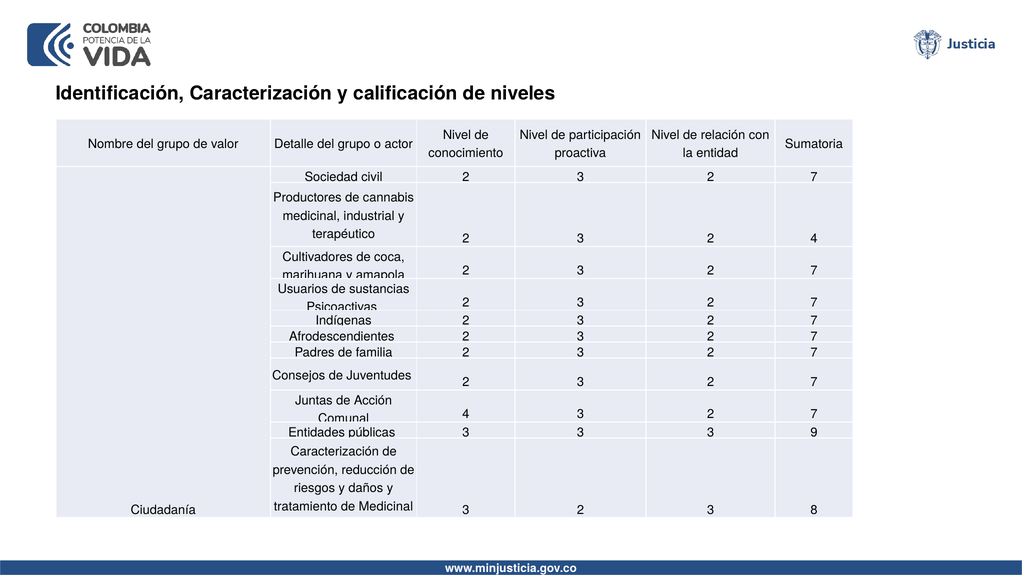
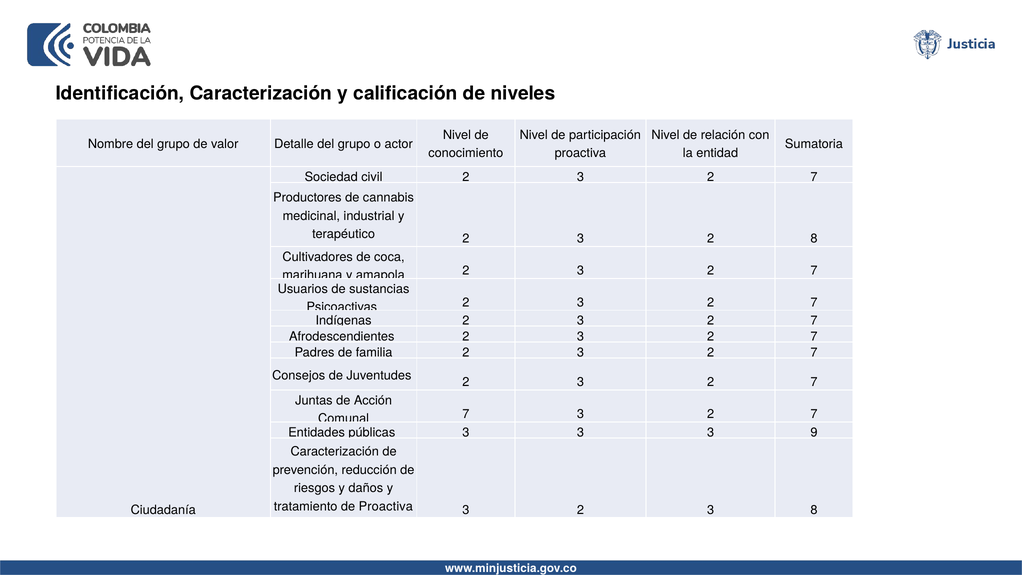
2 4: 4 -> 8 (814, 239)
4: 4 -> 7 (466, 414)
de Medicinal: Medicinal -> Proactiva (386, 506)
